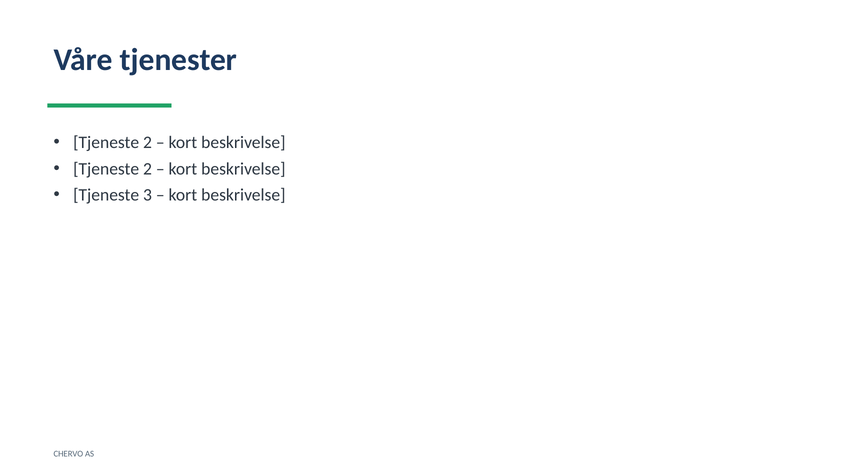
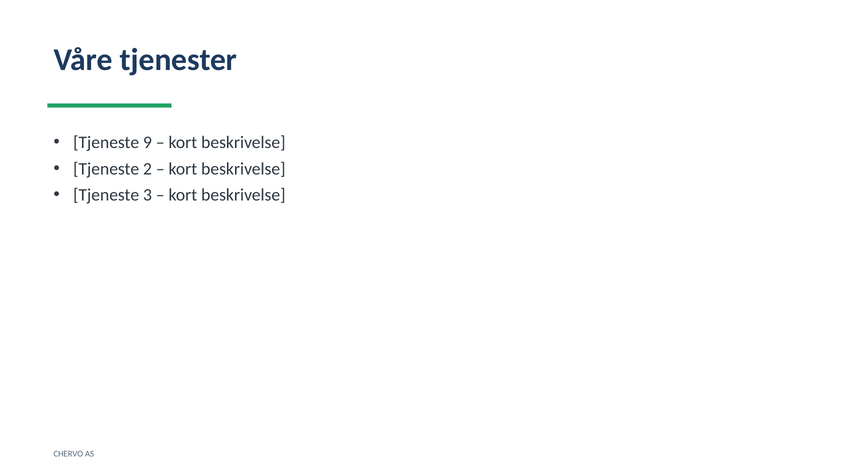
2: 2 -> 9 (147, 142)
